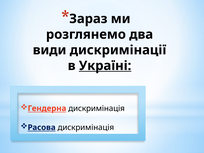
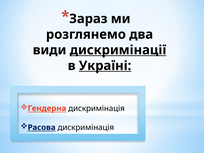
дискримінації underline: none -> present (118, 50)
